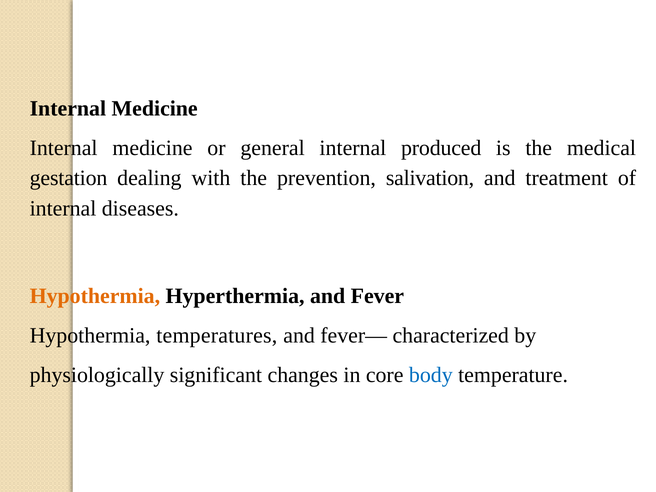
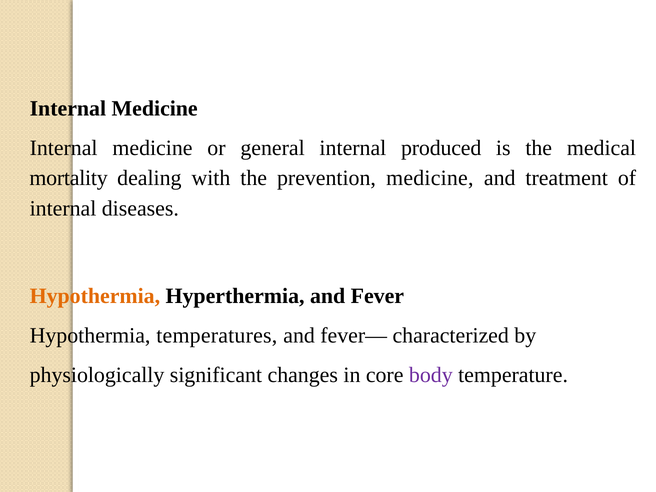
gestation: gestation -> mortality (69, 178)
prevention salivation: salivation -> medicine (430, 178)
body colour: blue -> purple (431, 375)
